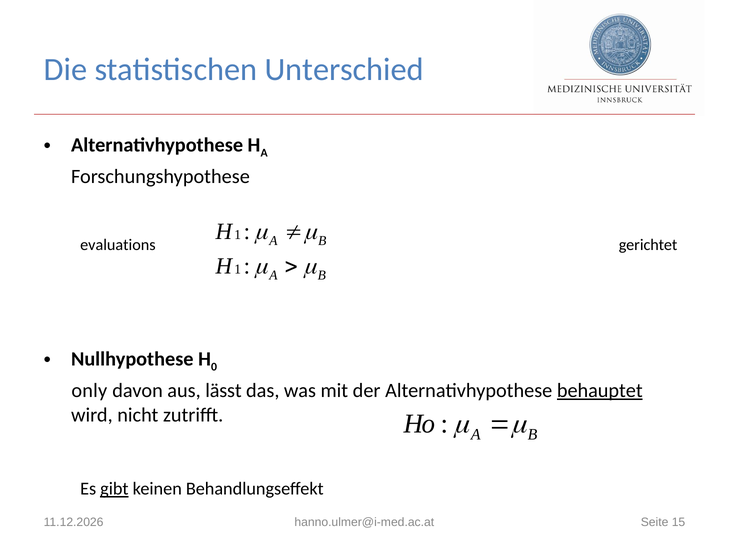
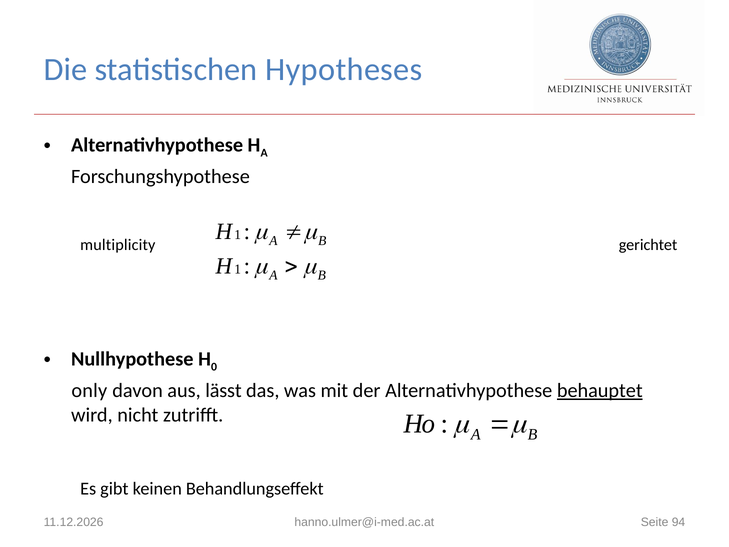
Unterschied: Unterschied -> Hypotheses (344, 70)
evaluations: evaluations -> multiplicity (118, 245)
gibt underline: present -> none (114, 489)
15: 15 -> 94 (679, 522)
